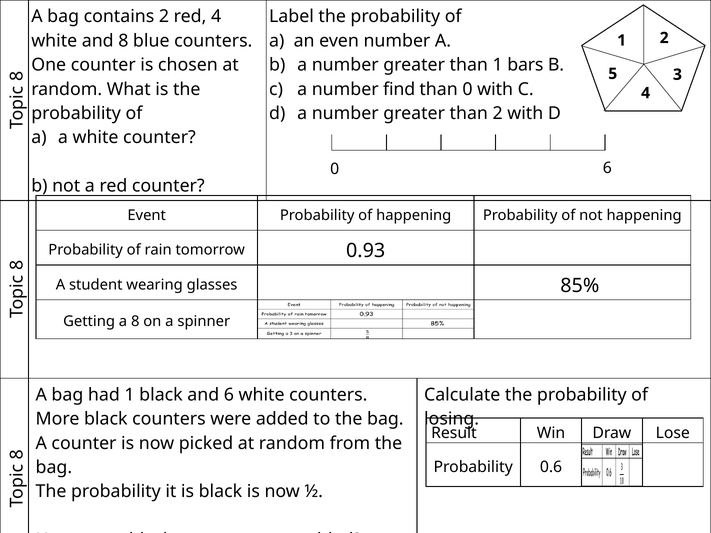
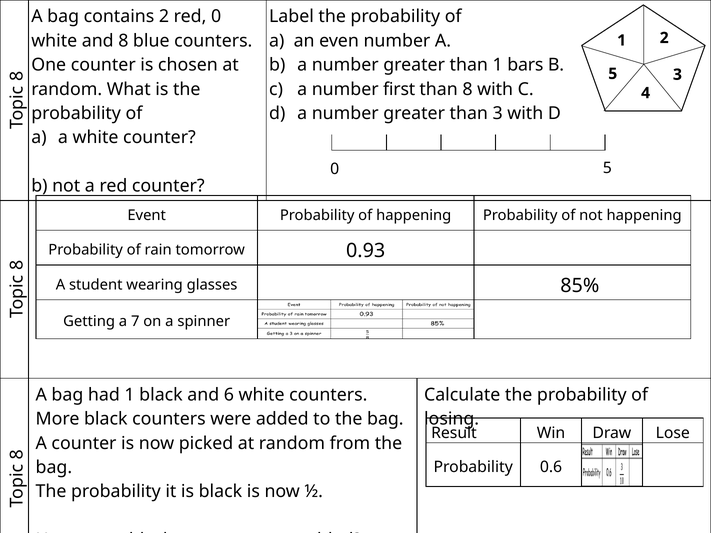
red 4: 4 -> 0 (216, 17)
find: find -> first (399, 89)
than 0: 0 -> 8 (468, 89)
than 2: 2 -> 3 (498, 113)
0 6: 6 -> 5 (607, 168)
a 8: 8 -> 7 (135, 322)
